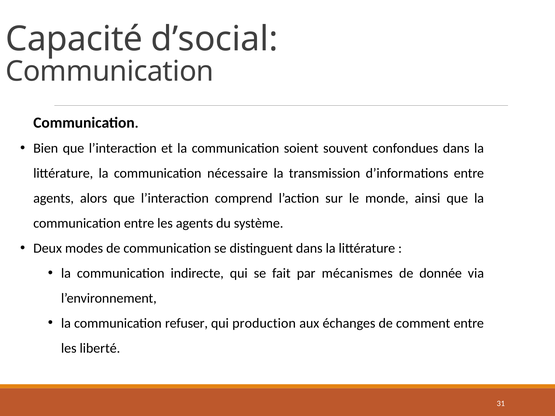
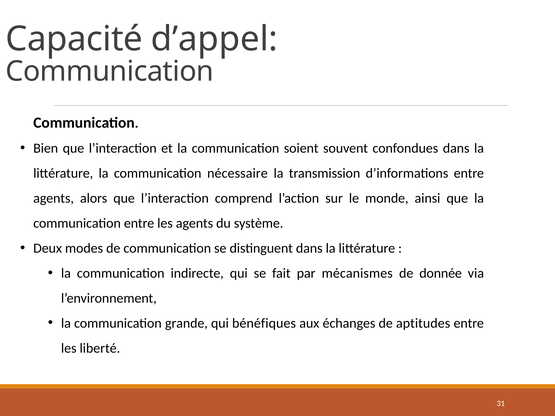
d’social: d’social -> d’appel (214, 39)
refuser: refuser -> grande (186, 323)
production: production -> bénéfiques (264, 323)
comment: comment -> aptitudes (423, 323)
